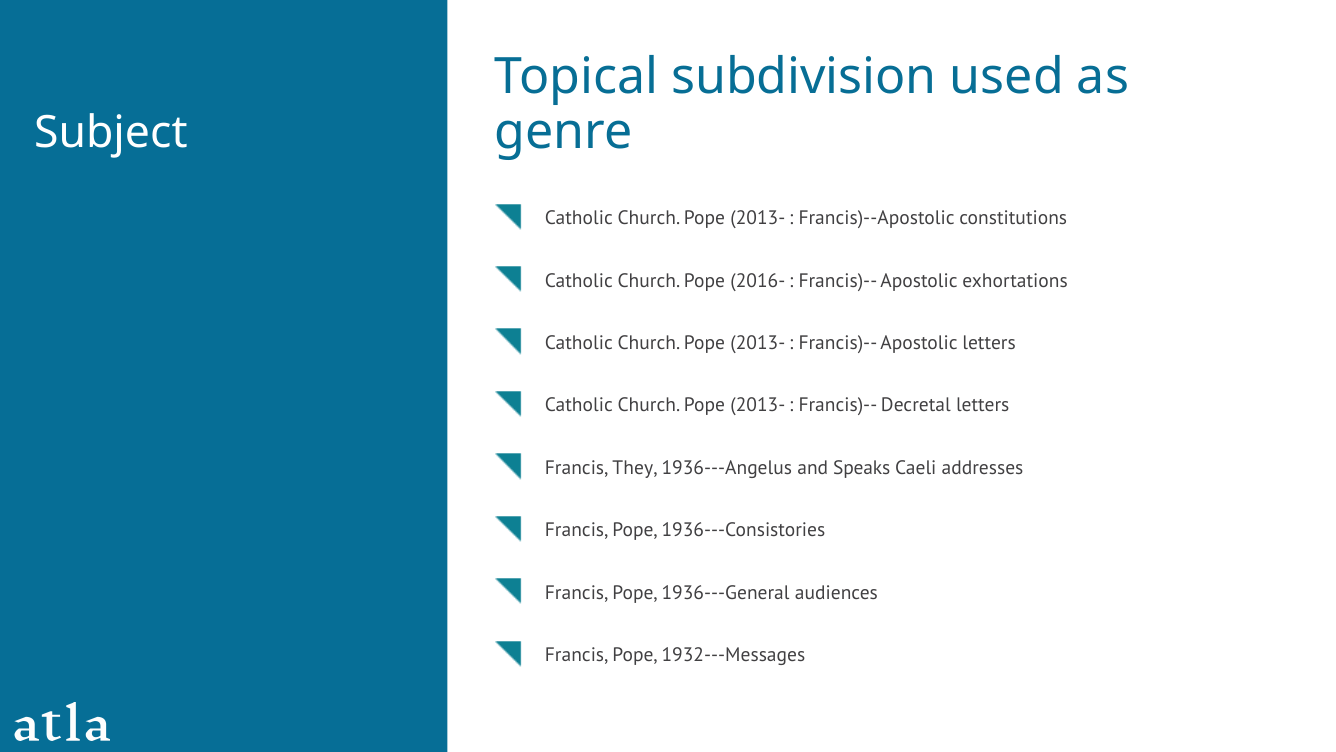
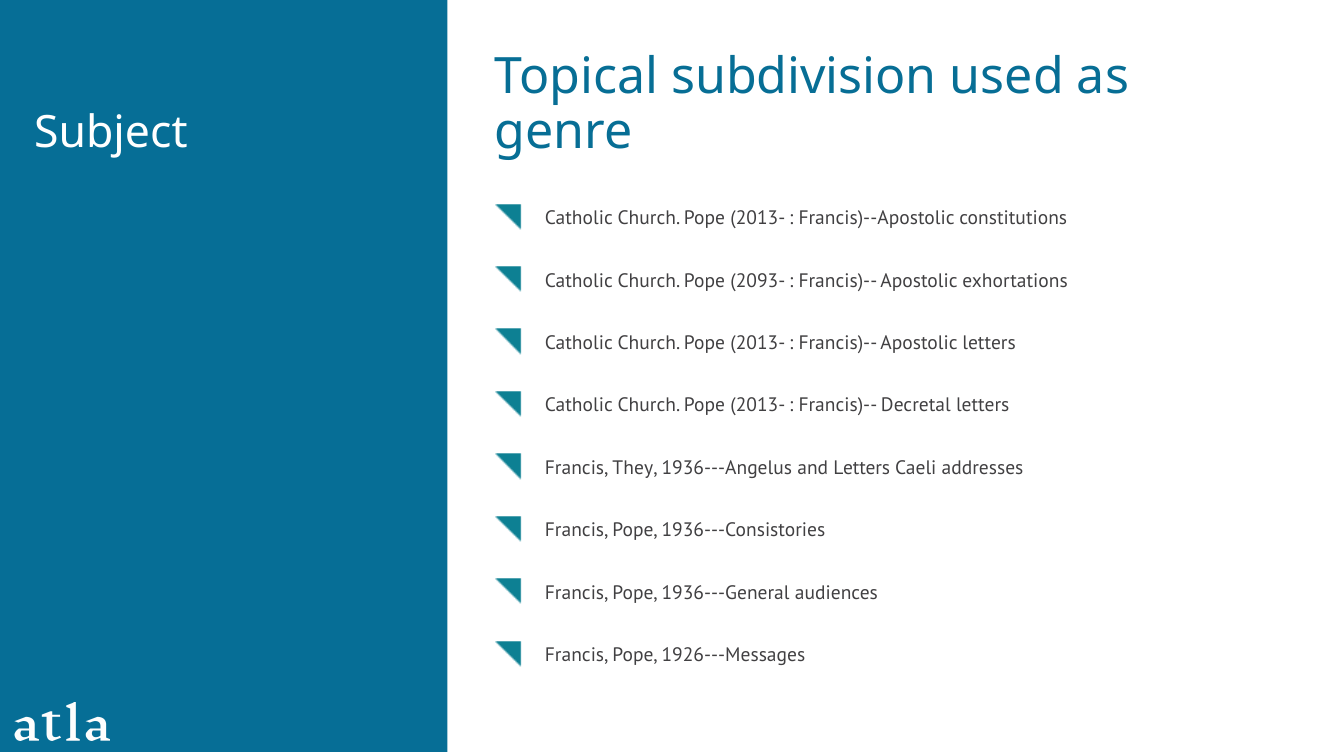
2016-: 2016- -> 2093- (758, 280)
and Speaks: Speaks -> Letters (862, 468)
1932---Messages: 1932---Messages -> 1926---Messages (733, 655)
